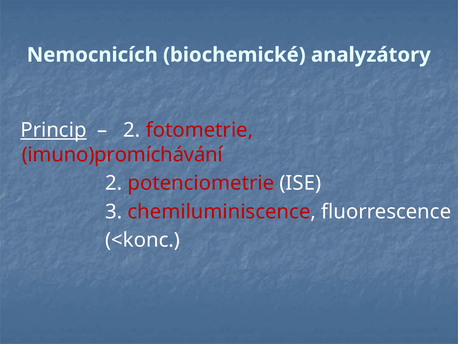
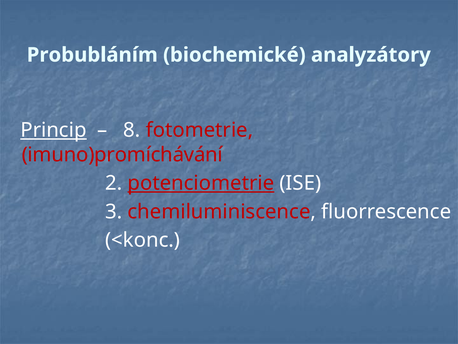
Nemocnicích: Nemocnicích -> Probubláním (92, 55)
2: 2 -> 8 (132, 130)
potenciometrie underline: none -> present (201, 183)
